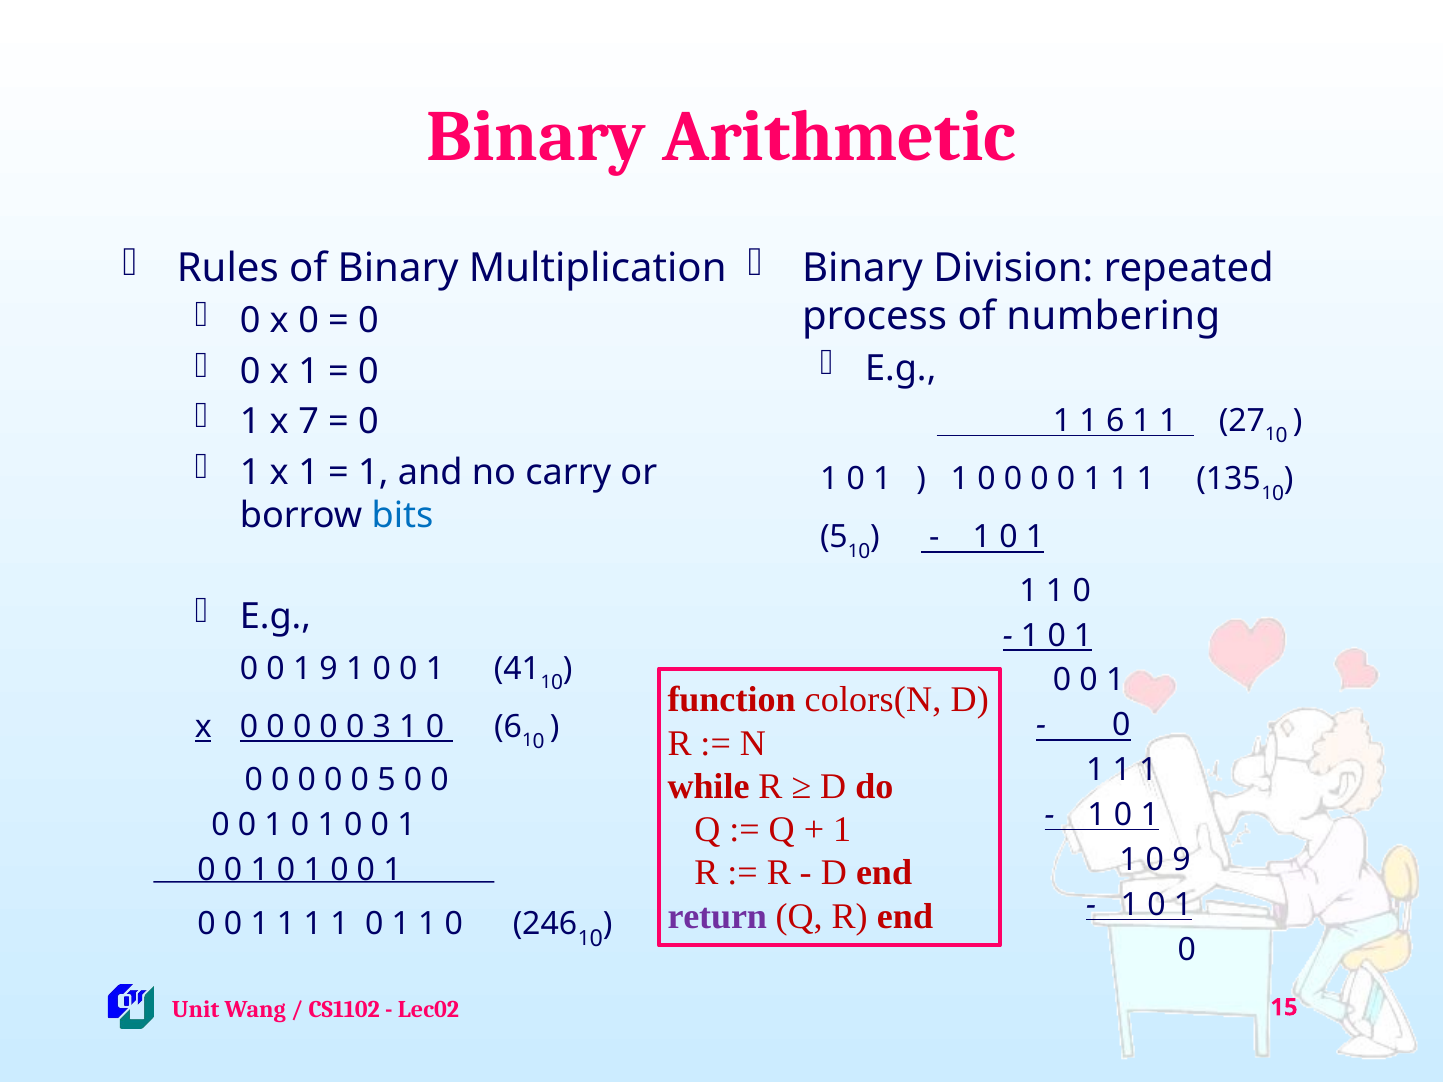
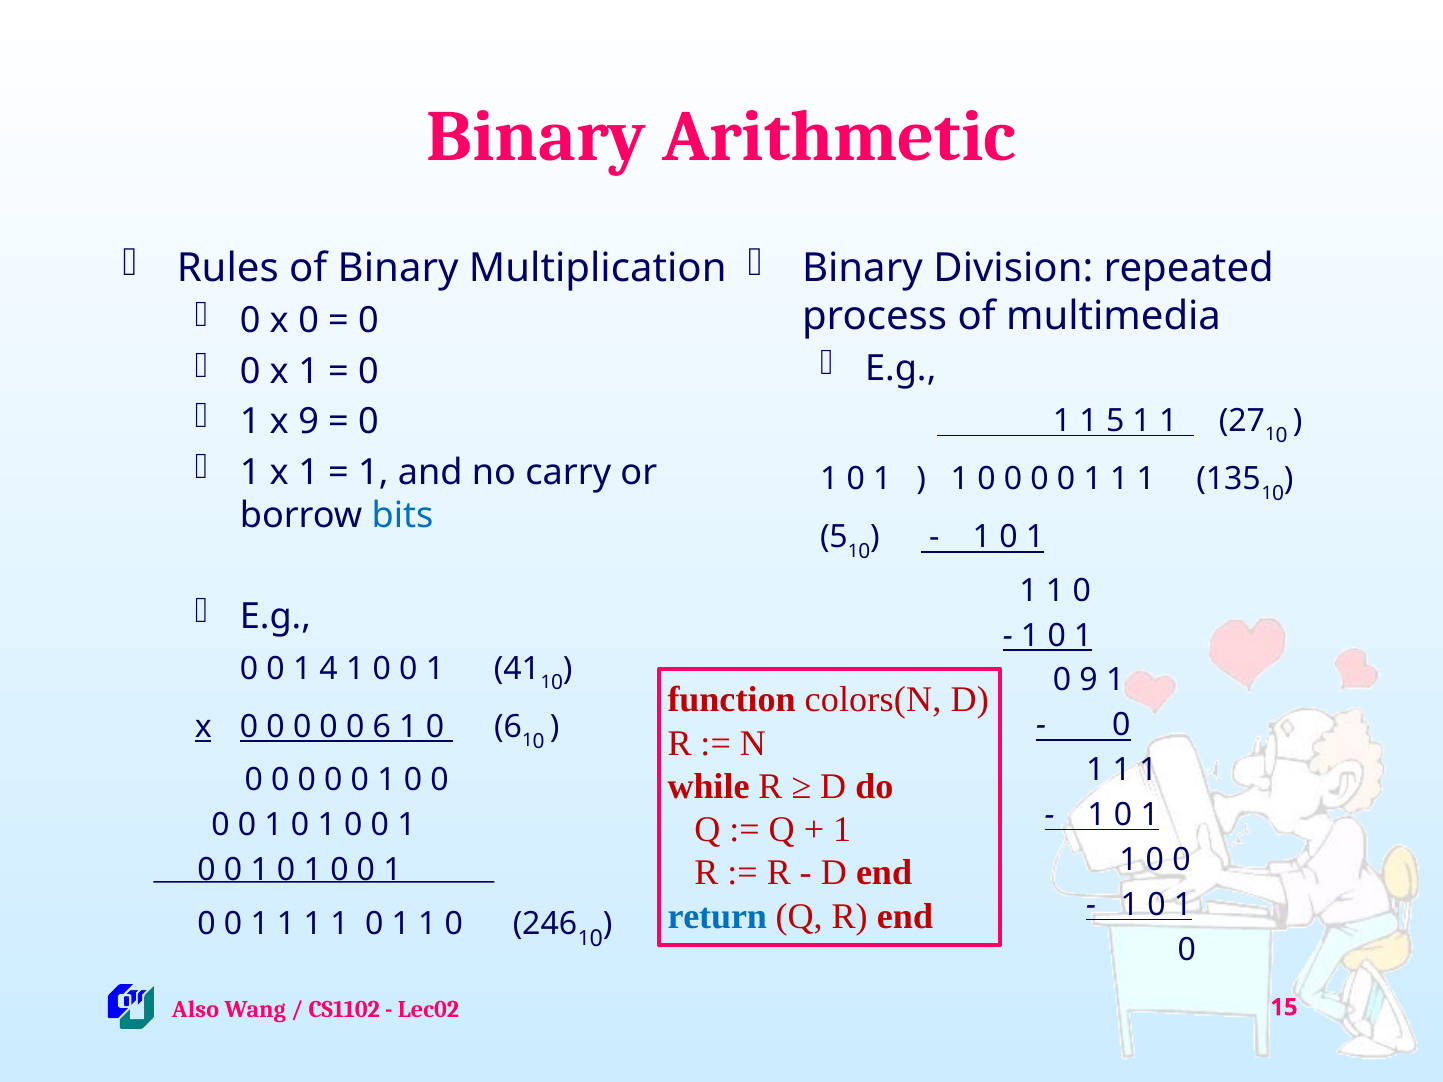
numbering: numbering -> multimedia (1114, 316)
x 7: 7 -> 9 (309, 422)
1 6: 6 -> 5 (1115, 421)
1 9: 9 -> 4 (329, 669)
0: 0 -> 9 (1089, 681)
0 0 3: 3 -> 6 (382, 727)
5: 5 -> 1 (387, 780)
9: 9 -> 0 (1182, 860)
return colour: purple -> blue (717, 917)
Unit: Unit -> Also (195, 1009)
